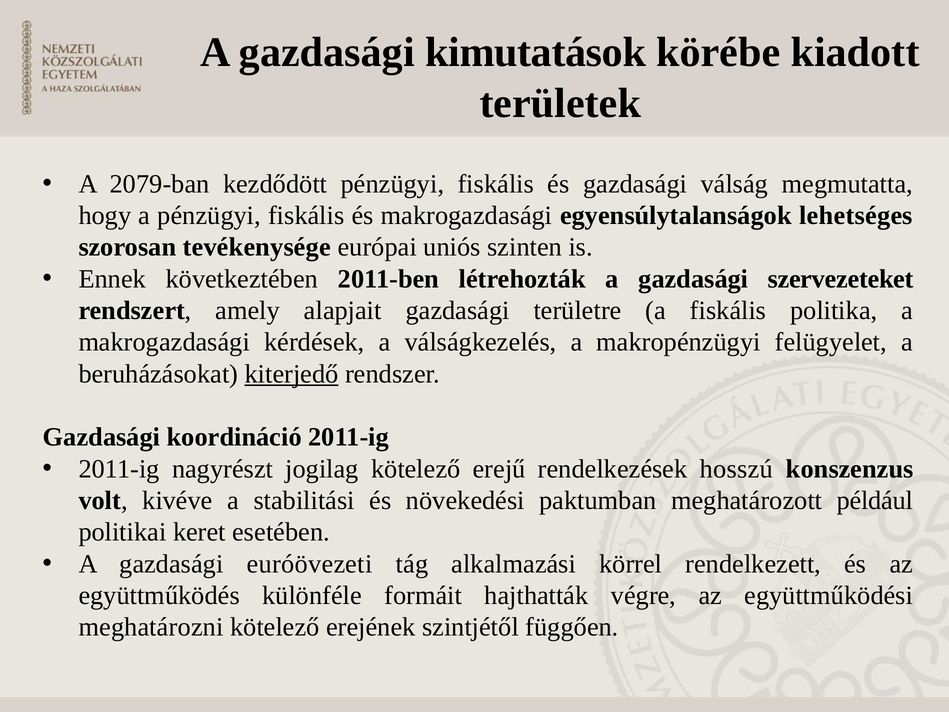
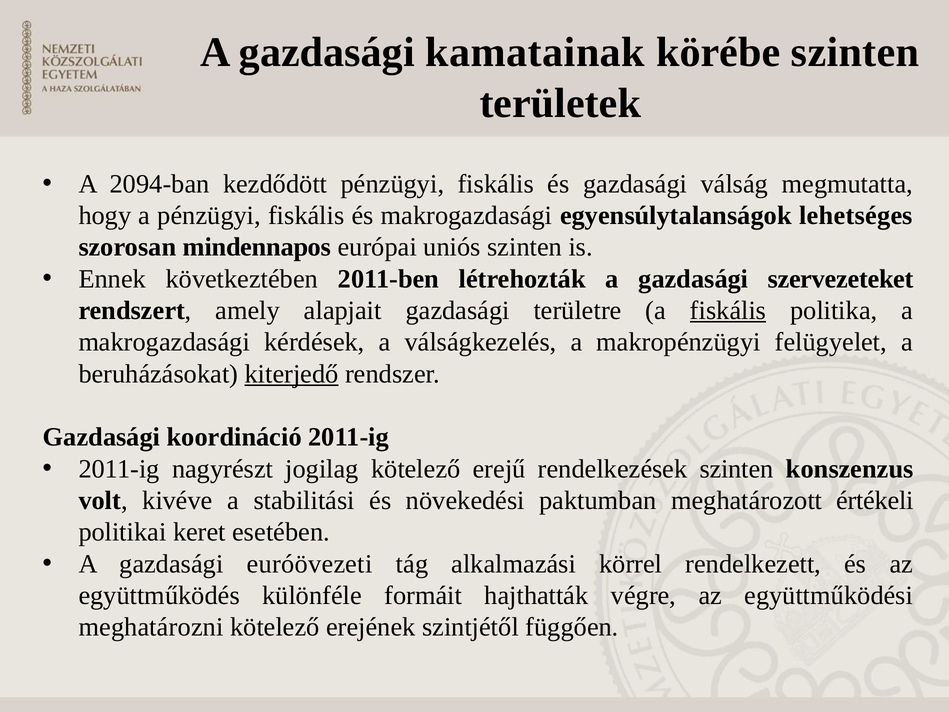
kimutatások: kimutatások -> kamatainak (535, 52)
körébe kiadott: kiadott -> szinten (855, 52)
2079-ban: 2079-ban -> 2094-ban (160, 184)
tevékenysége: tevékenysége -> mindennapos (257, 247)
fiskális underline: none -> present (728, 310)
rendelkezések hosszú: hosszú -> szinten (736, 469)
például: például -> értékeli (875, 500)
